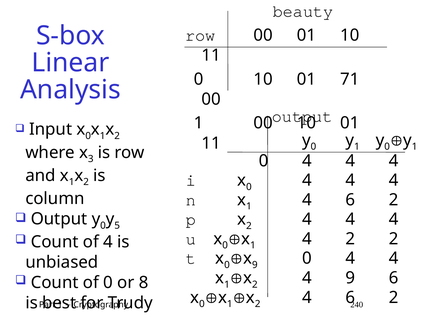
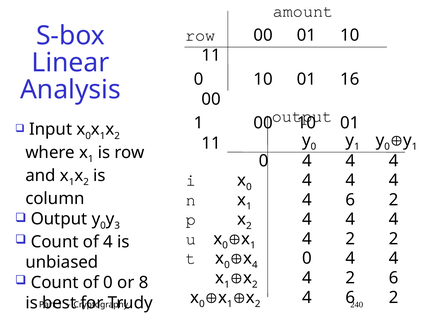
beauty: beauty -> amount (303, 11)
71: 71 -> 16 (350, 79)
3: 3 -> 1 (91, 159)
5: 5 -> 3 (117, 225)
9: 9 -> 4 (255, 265)
2 4 9: 9 -> 2 (350, 278)
